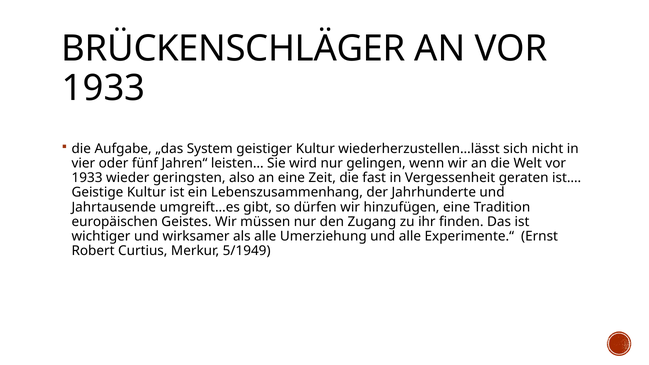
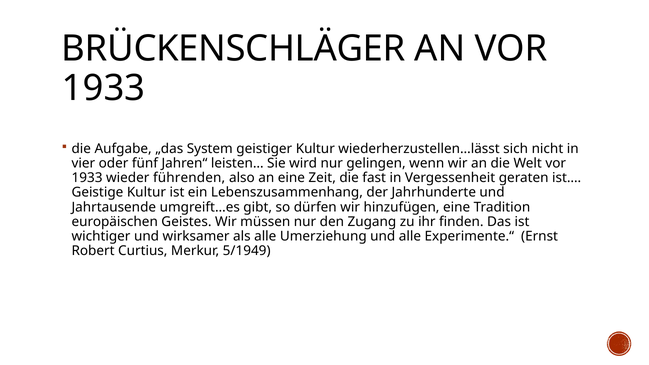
geringsten: geringsten -> führenden (189, 178)
